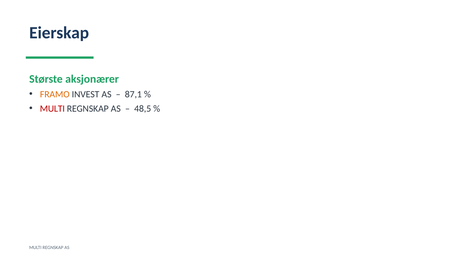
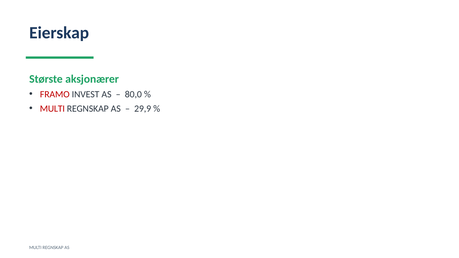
FRAMO colour: orange -> red (55, 94)
87,1: 87,1 -> 80,0 (133, 94)
48,5: 48,5 -> 29,9 (143, 109)
